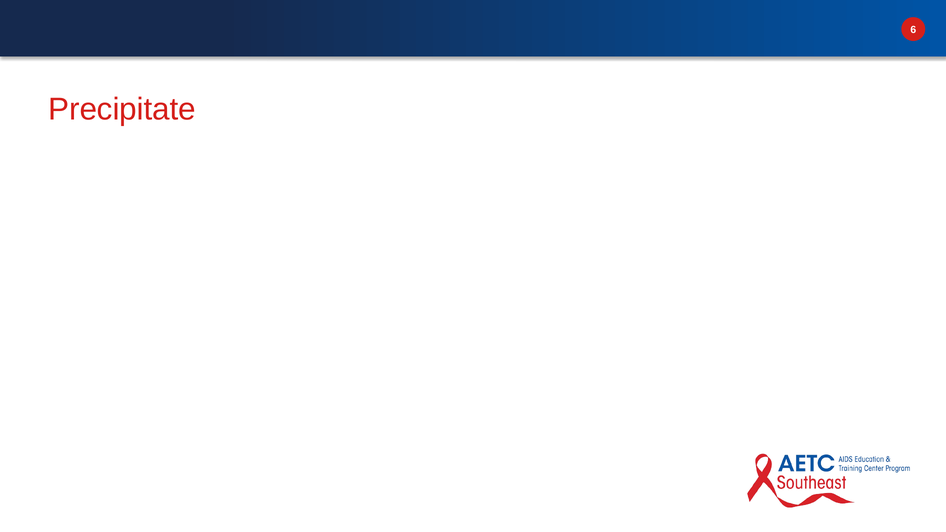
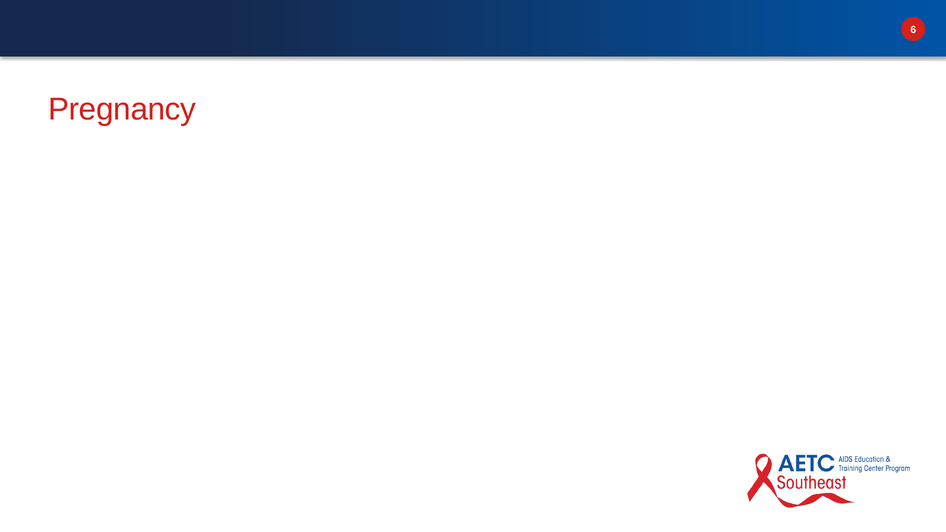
Precipitate: Precipitate -> Pregnancy (122, 109)
